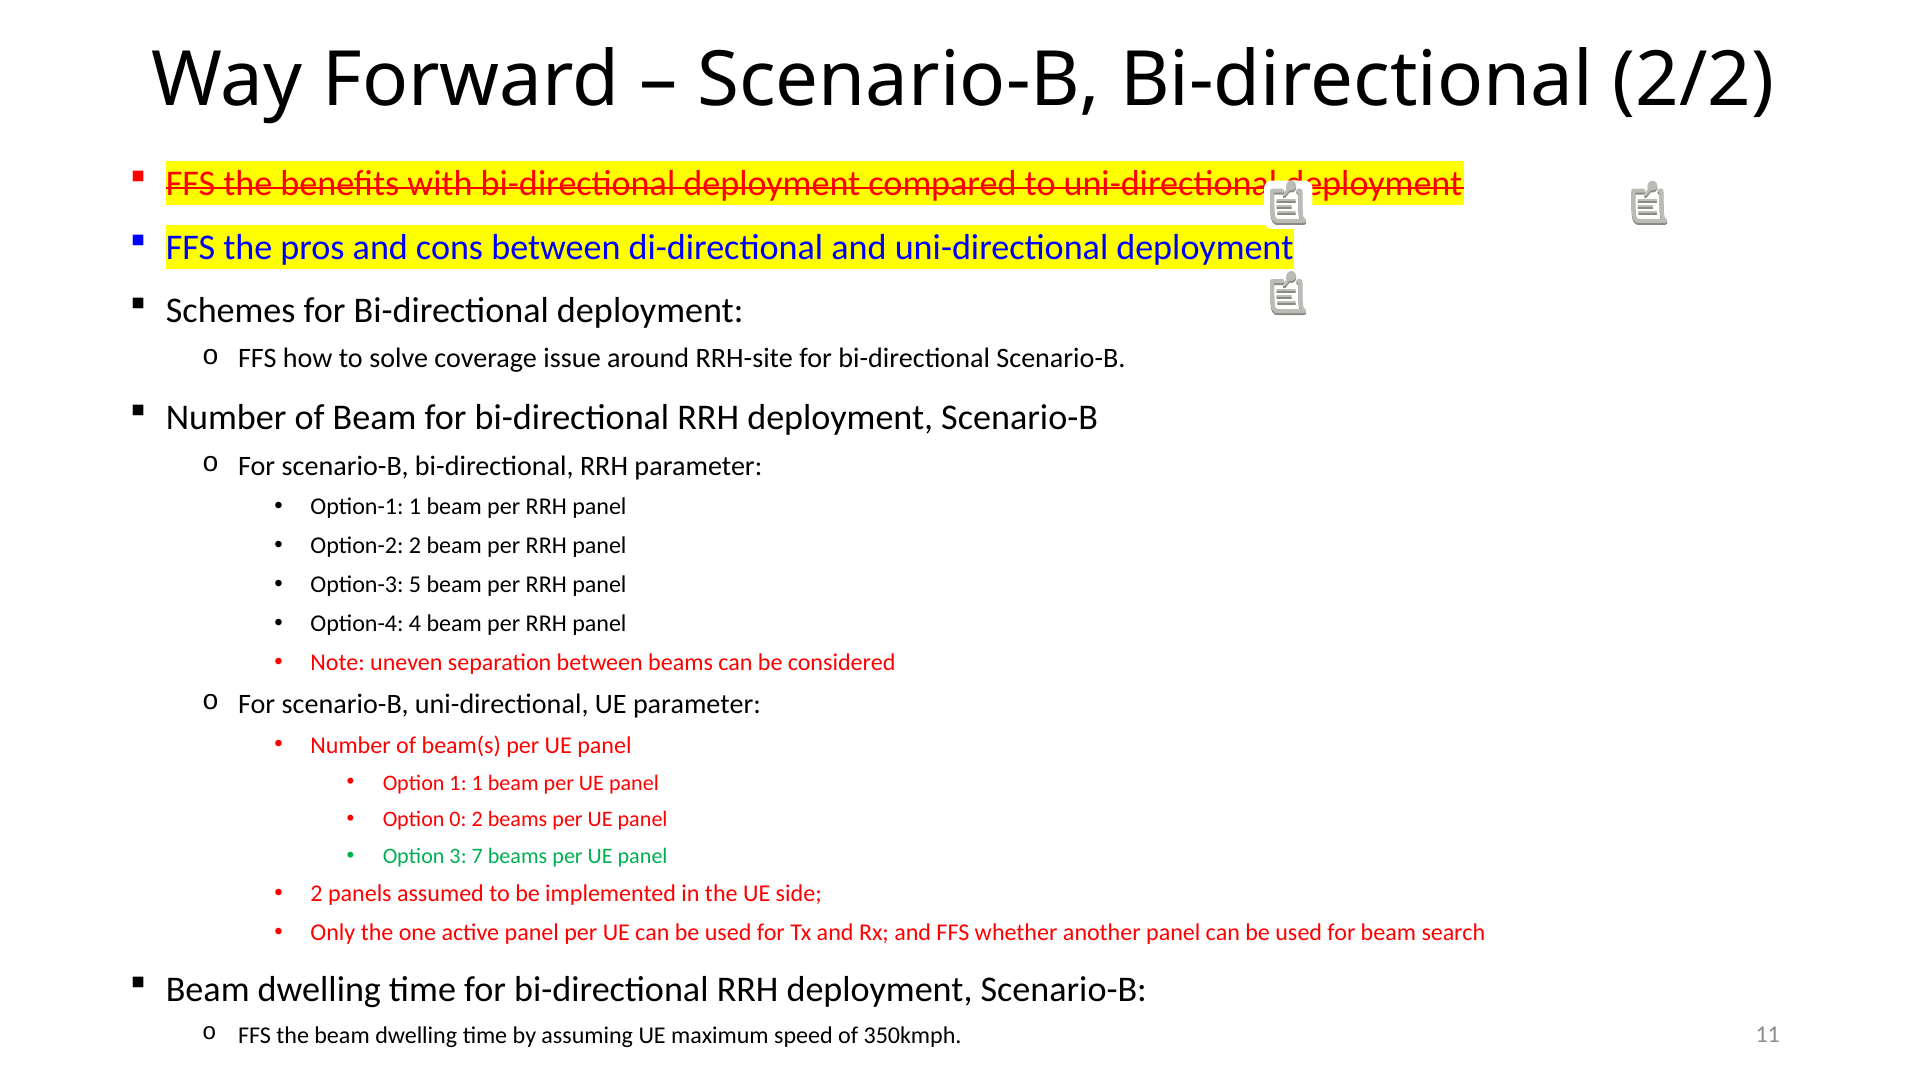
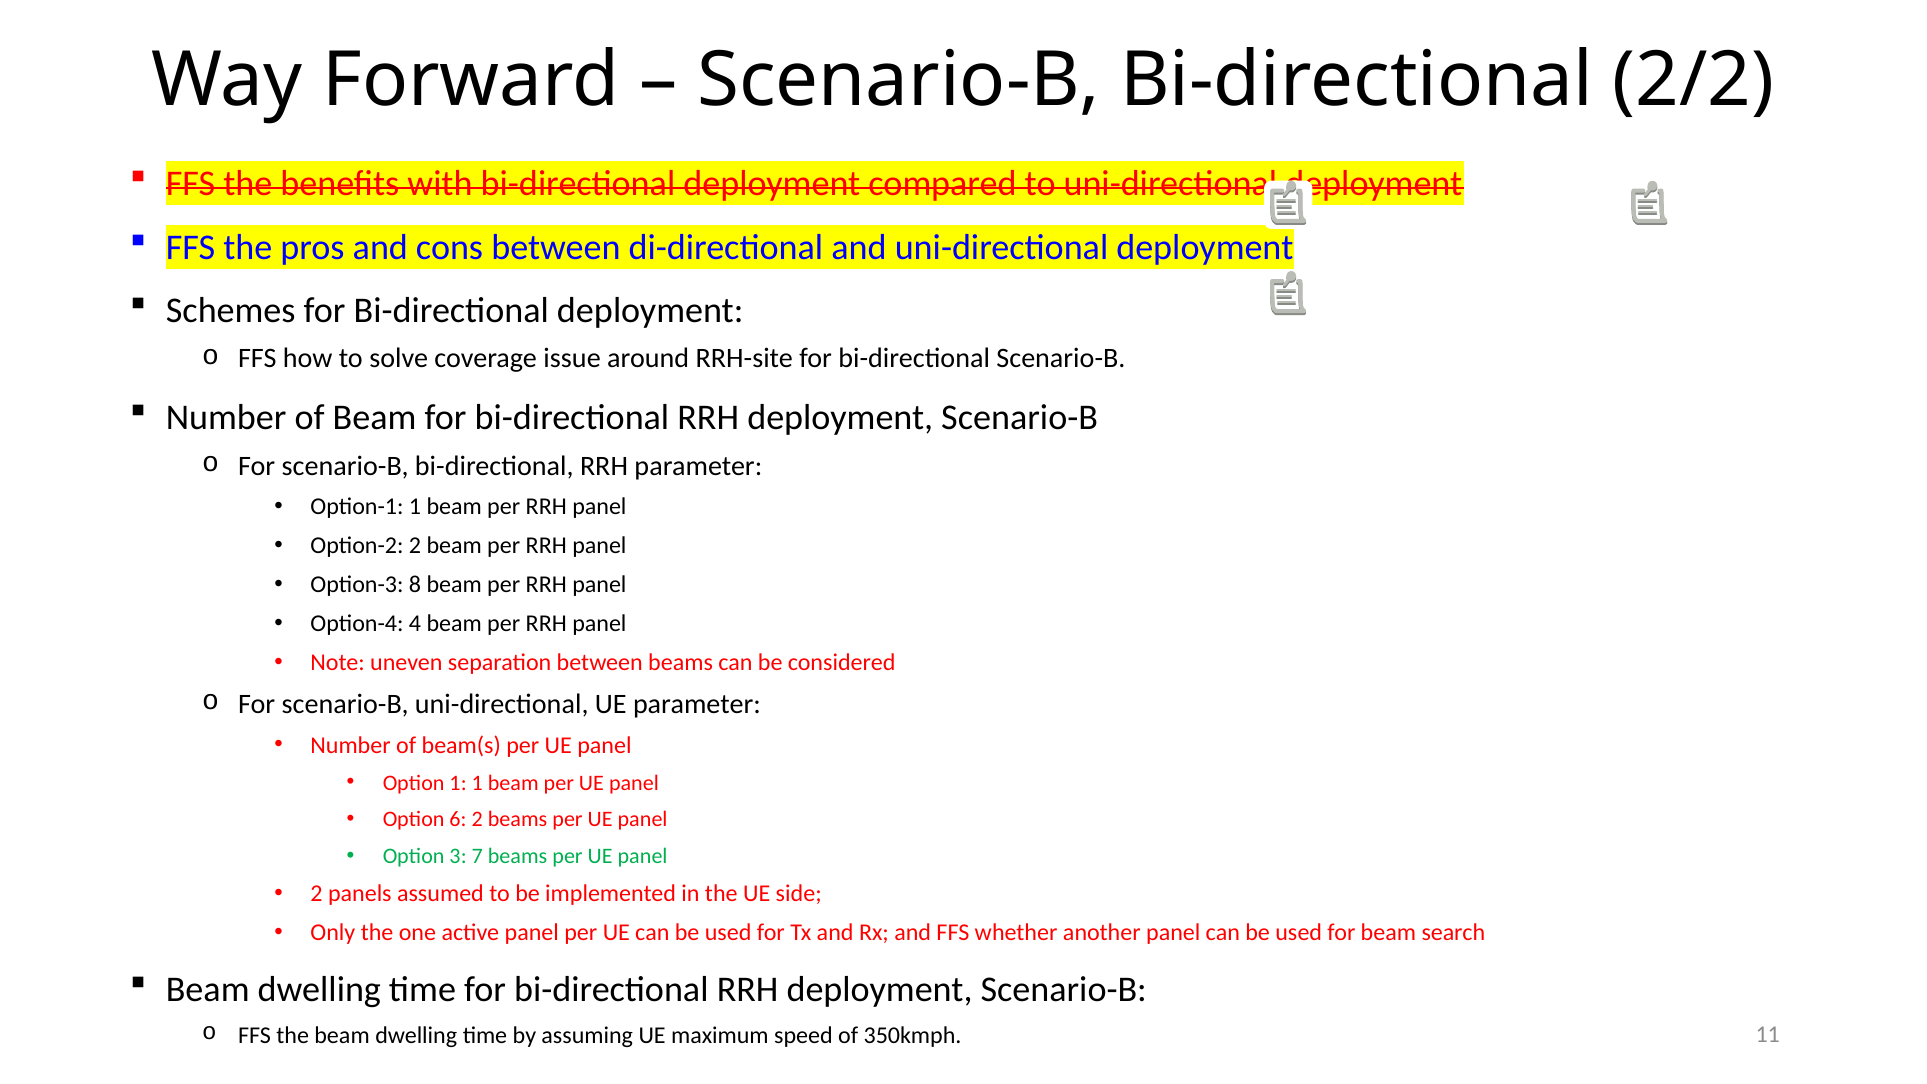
5: 5 -> 8 (415, 585)
0: 0 -> 6 (458, 819)
